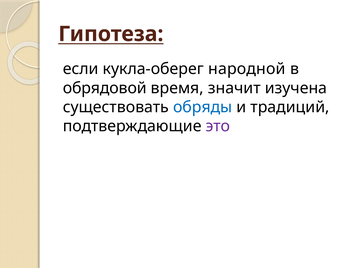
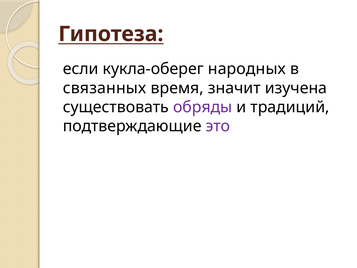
народной: народной -> народных (247, 69)
обрядовой: обрядовой -> связанных (105, 88)
обряды colour: blue -> purple (203, 107)
